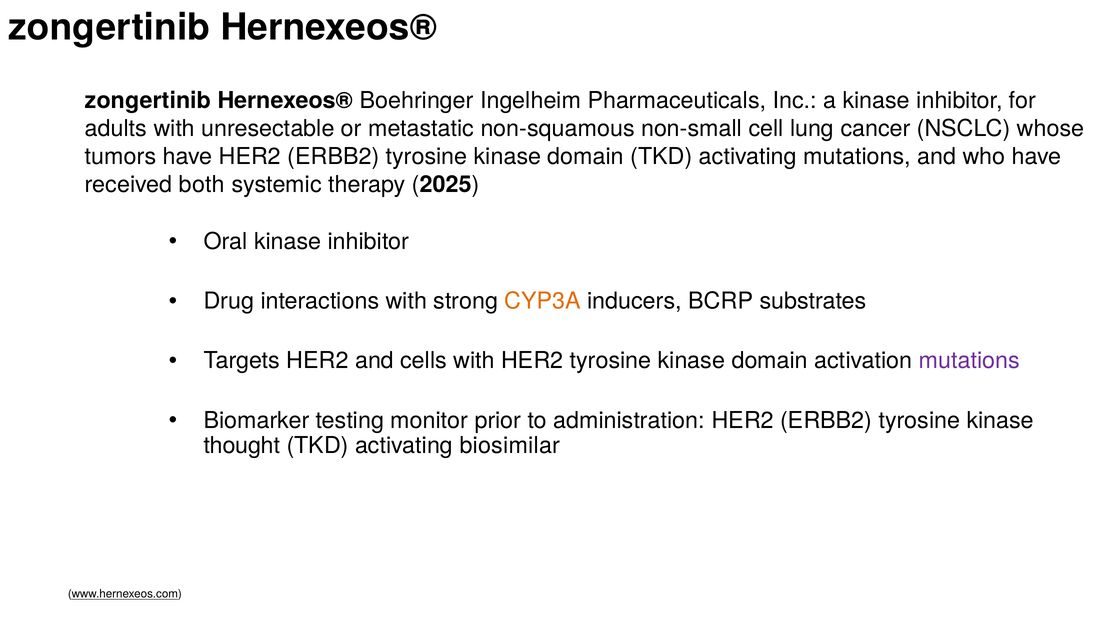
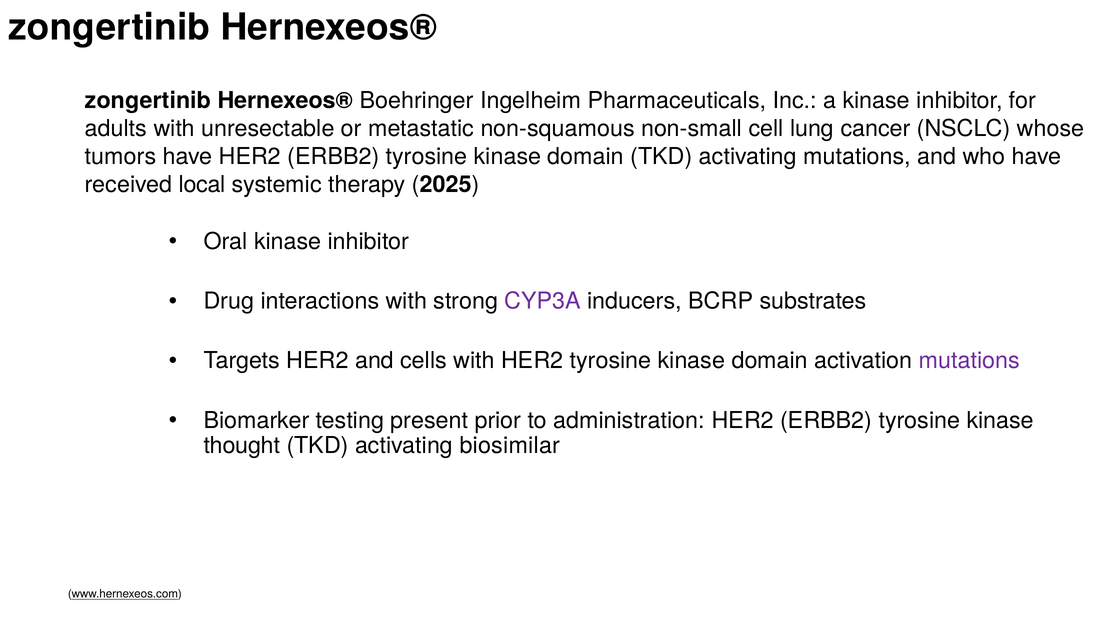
both: both -> local (202, 185)
CYP3A colour: orange -> purple (543, 301)
monitor: monitor -> present (429, 421)
